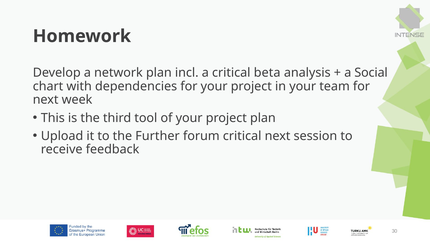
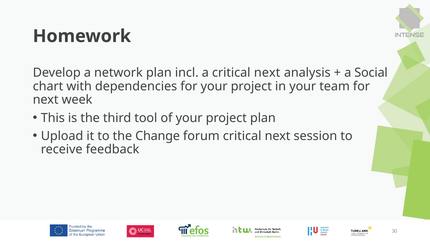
a critical beta: beta -> next (267, 73)
Further: Further -> Change (158, 136)
